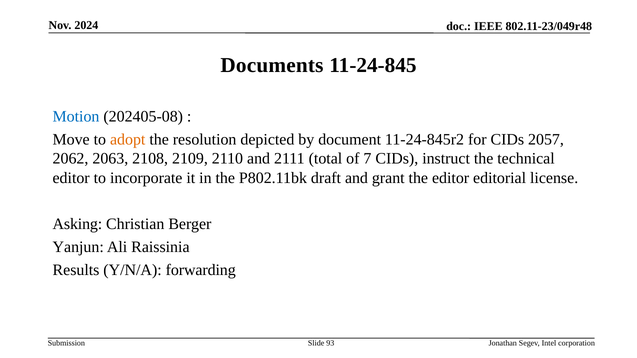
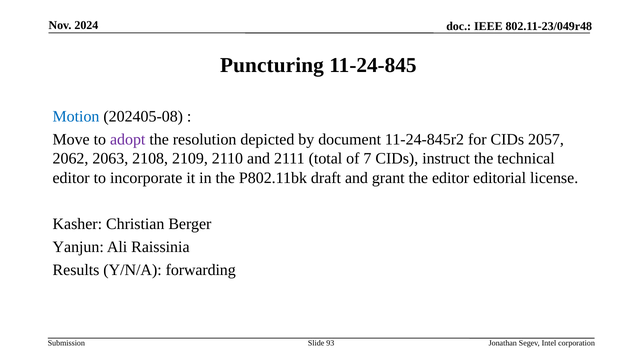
Documents: Documents -> Puncturing (272, 65)
adopt colour: orange -> purple (128, 140)
Asking: Asking -> Kasher (77, 224)
